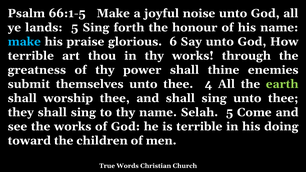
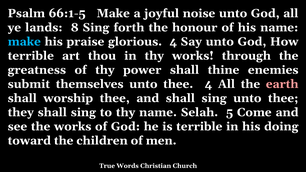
lands 5: 5 -> 8 (75, 27)
glorious 6: 6 -> 4 (173, 42)
earth colour: light green -> pink (282, 84)
